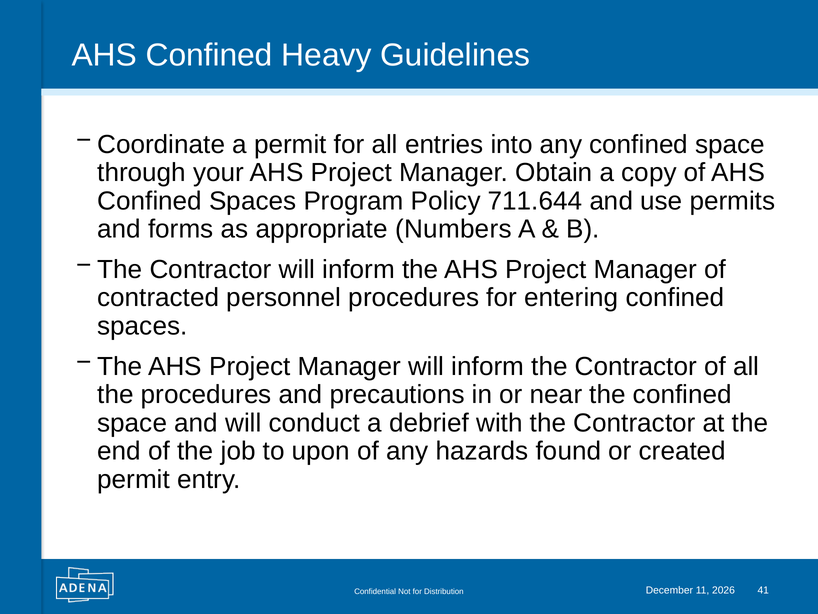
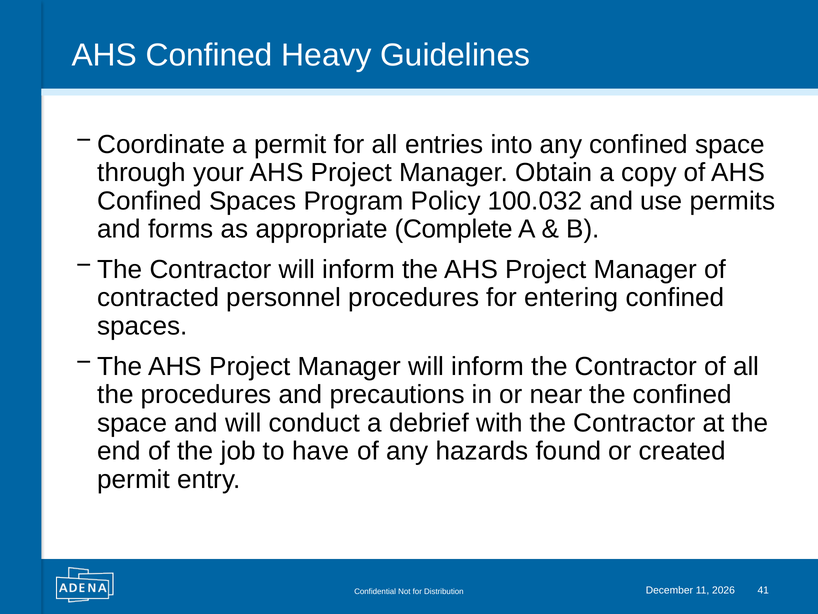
711.644: 711.644 -> 100.032 (535, 201)
Numbers: Numbers -> Complete (454, 229)
upon: upon -> have (321, 451)
